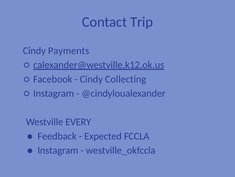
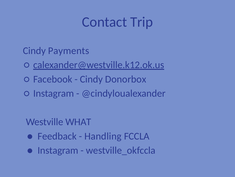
Collecting: Collecting -> Donorbox (126, 79)
EVERY: EVERY -> WHAT (78, 121)
Expected: Expected -> Handling (103, 136)
